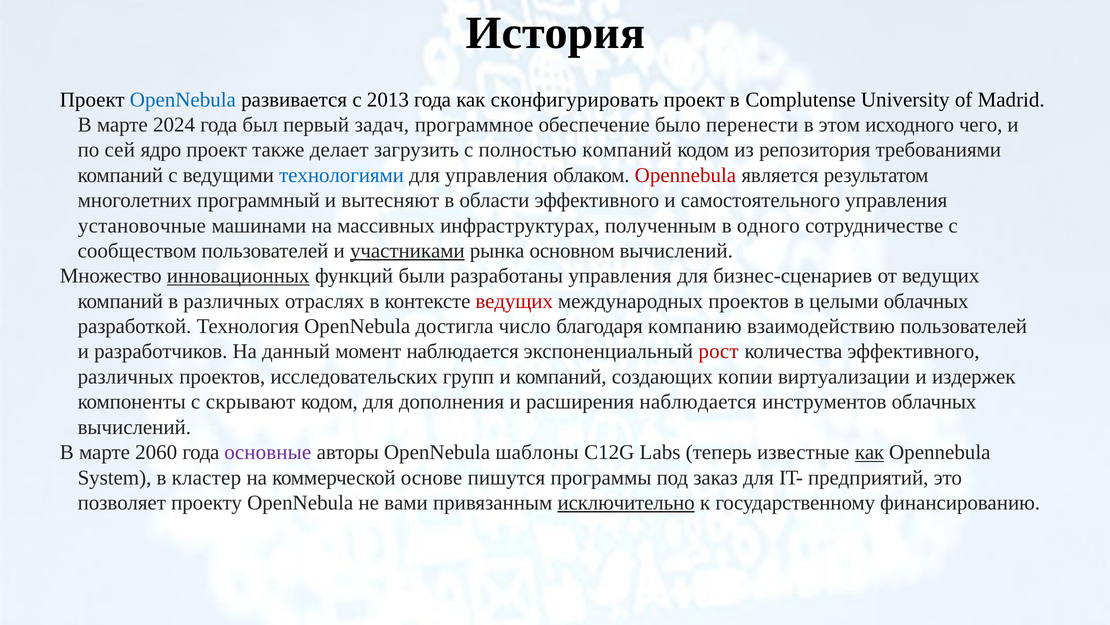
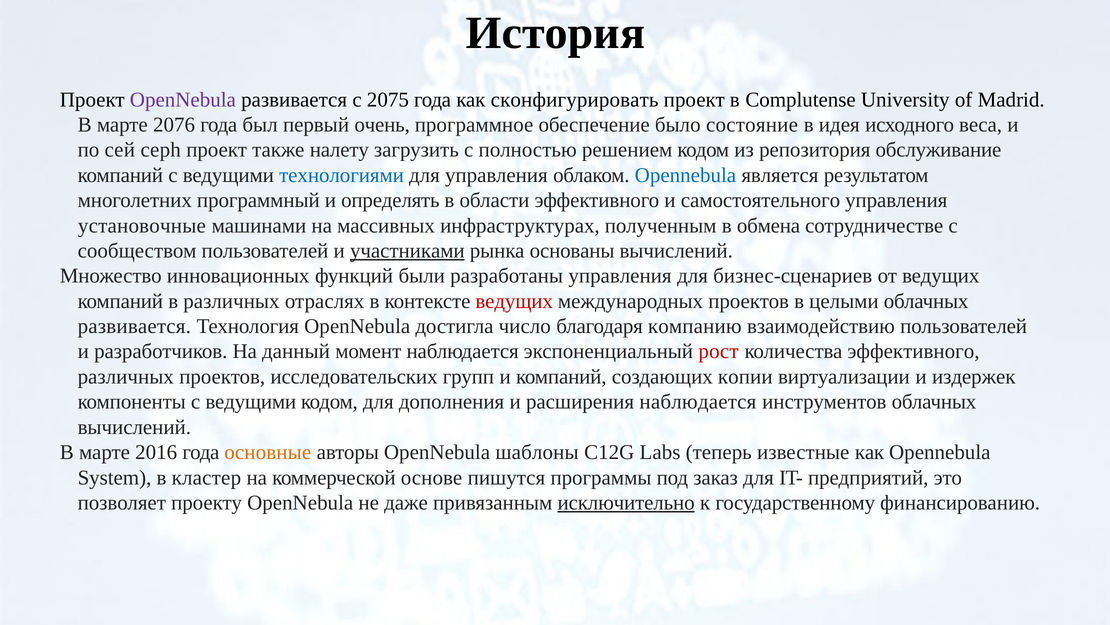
OpenNebula colour: blue -> purple (183, 100)
2013: 2013 -> 2075 (388, 100)
2024: 2024 -> 2076 (174, 125)
задач: задач -> очень (382, 125)
перенести: перенести -> состояние (752, 125)
этом: этом -> идея (839, 125)
чего: чего -> веса (981, 125)
ядро: ядро -> ceph (161, 150)
делает: делает -> налету (339, 150)
полностью компаний: компаний -> решением (627, 150)
требованиями: требованиями -> обслуживание (938, 150)
Opennebula colour: red -> blue (685, 175)
вытесняют: вытесняют -> определять (390, 200)
одного: одного -> обмена (769, 225)
основном: основном -> основаны (572, 251)
инновационных underline: present -> none (238, 276)
разработкой: разработкой -> развивается (134, 326)
компоненты с скрывают: скрывают -> ведущими (251, 402)
2060: 2060 -> 2016 (156, 452)
основные colour: purple -> orange (268, 452)
как underline: present -> none (870, 452)
вами: вами -> даже (406, 503)
